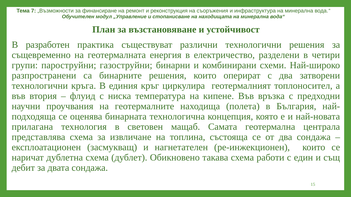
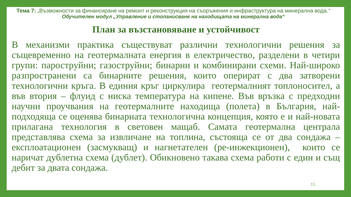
разработен: разработен -> механизми (48, 45)
